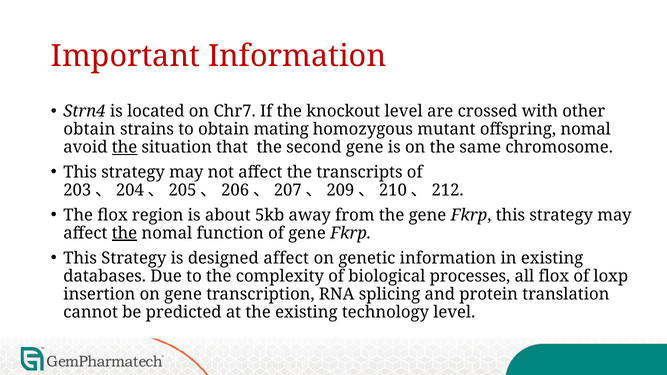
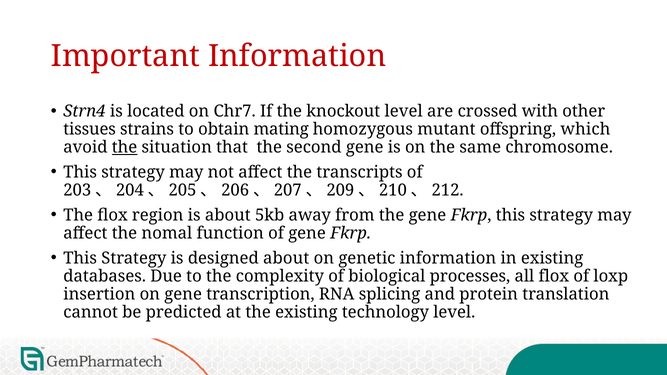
obtain: obtain -> tissues (90, 129)
offspring nomal: nomal -> which (585, 129)
the underline: present -> none (124, 233)
designed affect: affect -> about (286, 258)
